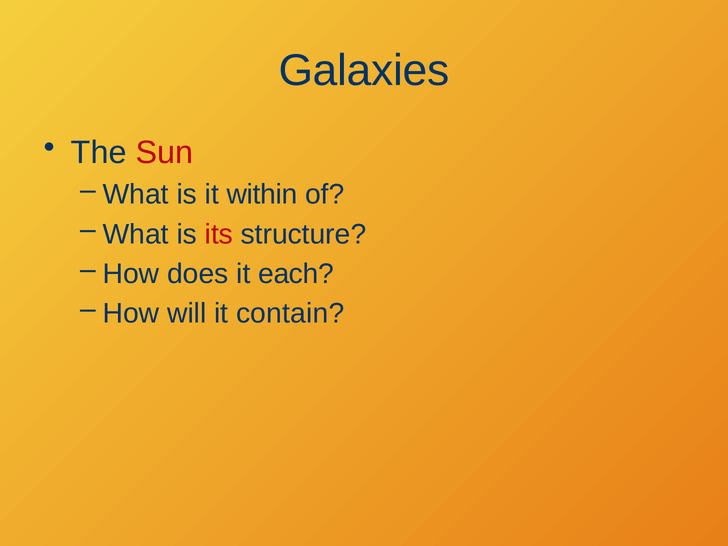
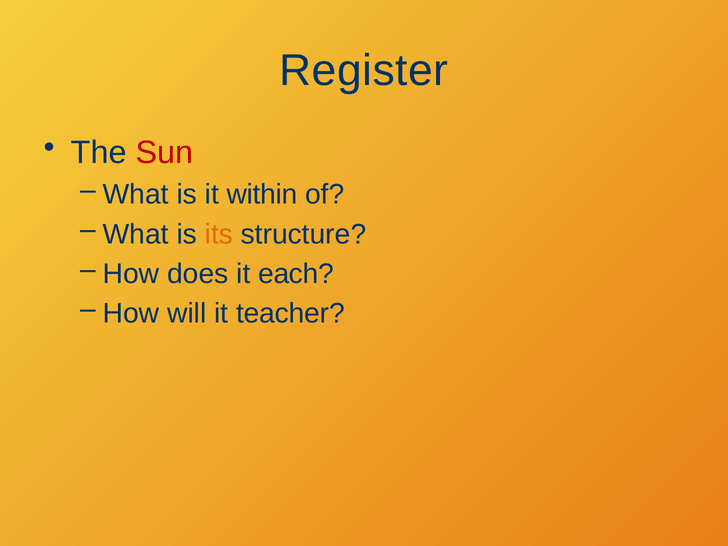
Galaxies: Galaxies -> Register (364, 70)
its colour: red -> orange (219, 234)
contain: contain -> teacher (290, 314)
